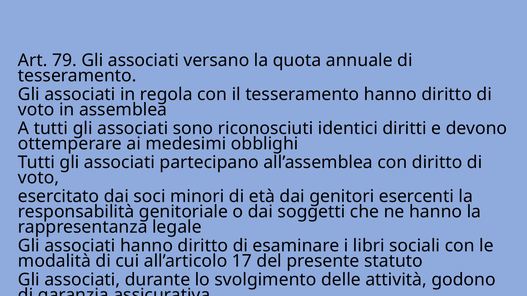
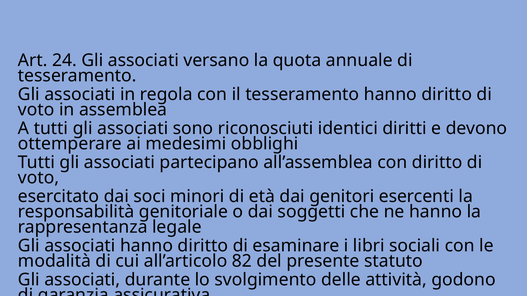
79: 79 -> 24 (64, 60)
17: 17 -> 82 (242, 261)
